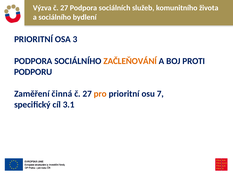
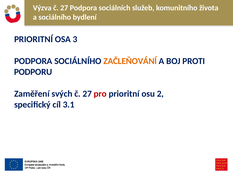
činná: činná -> svých (62, 94)
pro colour: orange -> red (100, 94)
7: 7 -> 2 (160, 94)
